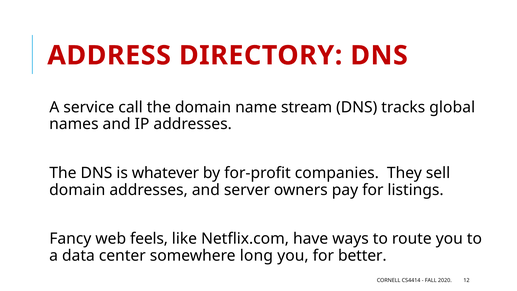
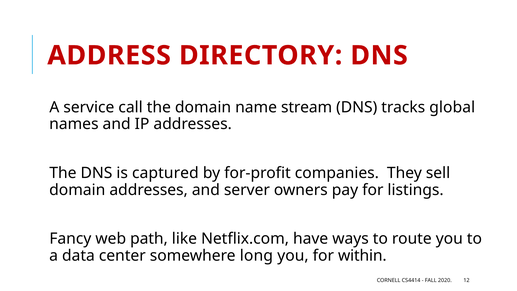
whatever: whatever -> captured (165, 173)
feels: feels -> path (149, 239)
better: better -> within (362, 255)
